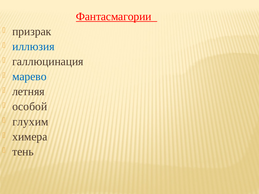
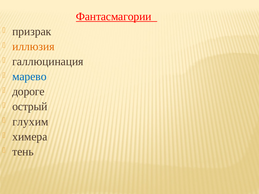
иллюзия colour: blue -> orange (33, 47)
летняя: летняя -> дороге (28, 92)
особой: особой -> острый (30, 107)
